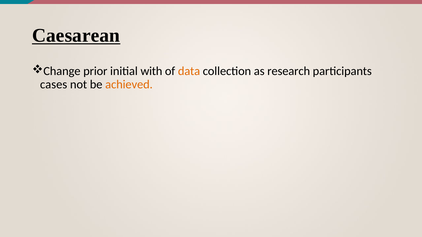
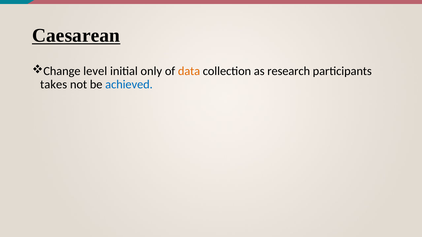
prior: prior -> level (95, 71)
with: with -> only (151, 71)
cases: cases -> takes (54, 85)
achieved colour: orange -> blue (129, 85)
